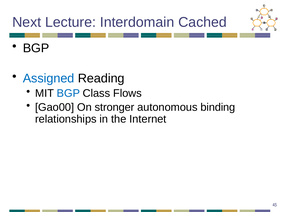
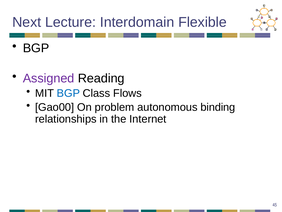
Cached: Cached -> Flexible (202, 22)
Assigned colour: blue -> purple (49, 78)
stronger: stronger -> problem (114, 107)
